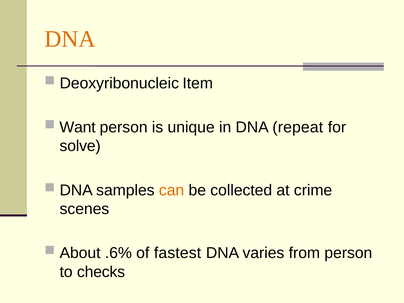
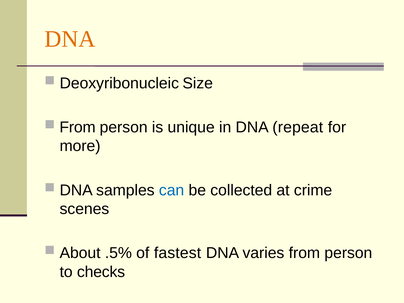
Item: Item -> Size (198, 83)
Want: Want -> From (78, 127)
solve: solve -> more (80, 146)
can colour: orange -> blue (172, 190)
.6%: .6% -> .5% (118, 253)
